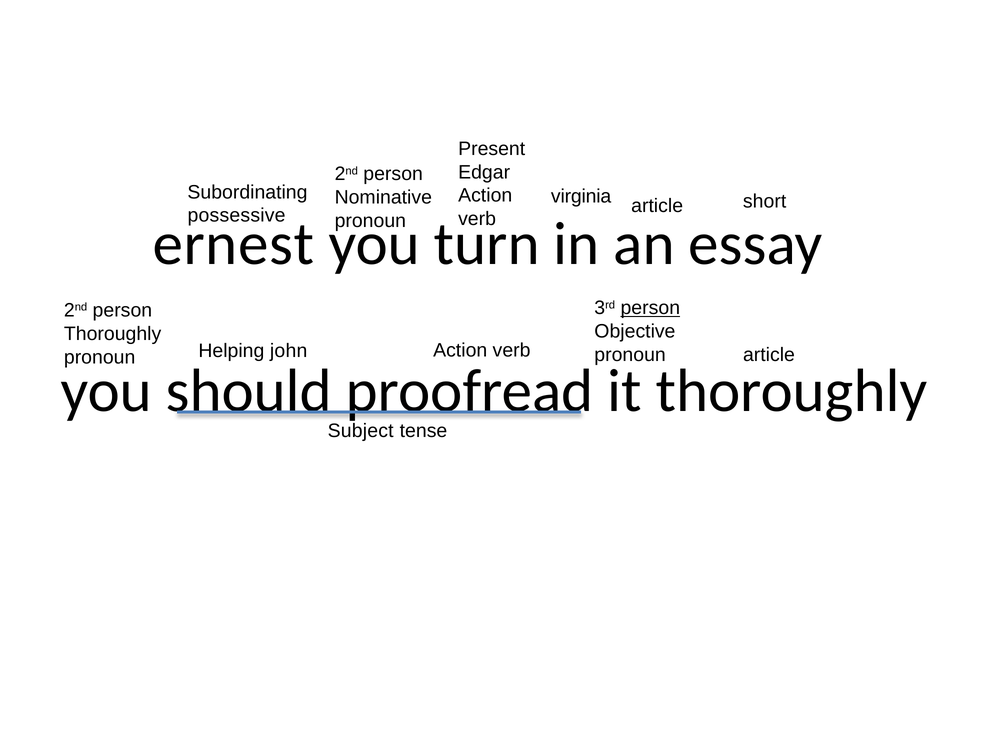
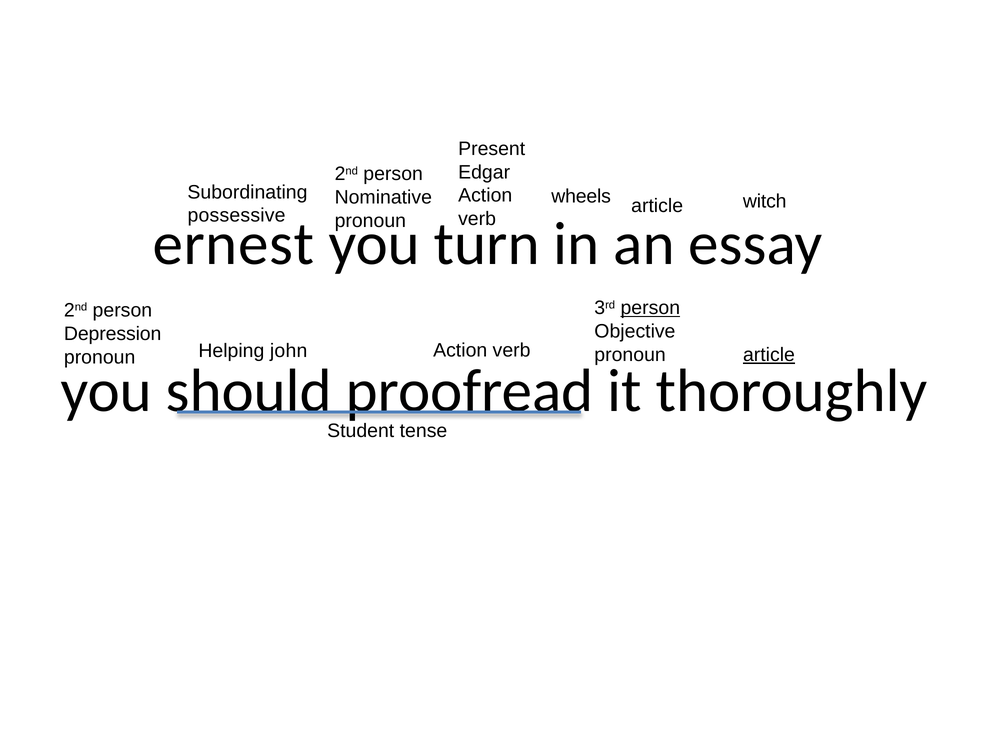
virginia: virginia -> wheels (581, 196)
short: short -> witch (765, 201)
Thoroughly: Thoroughly -> Depression (113, 334)
article underline: none -> present (769, 355)
Subject: Subject -> Student (361, 431)
